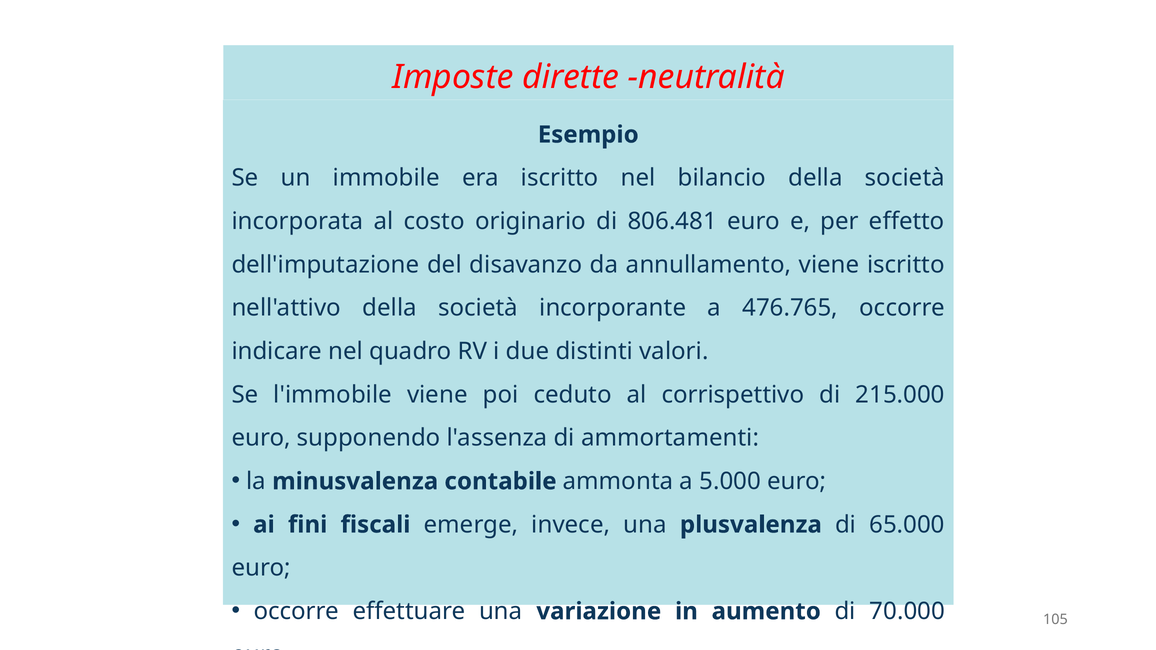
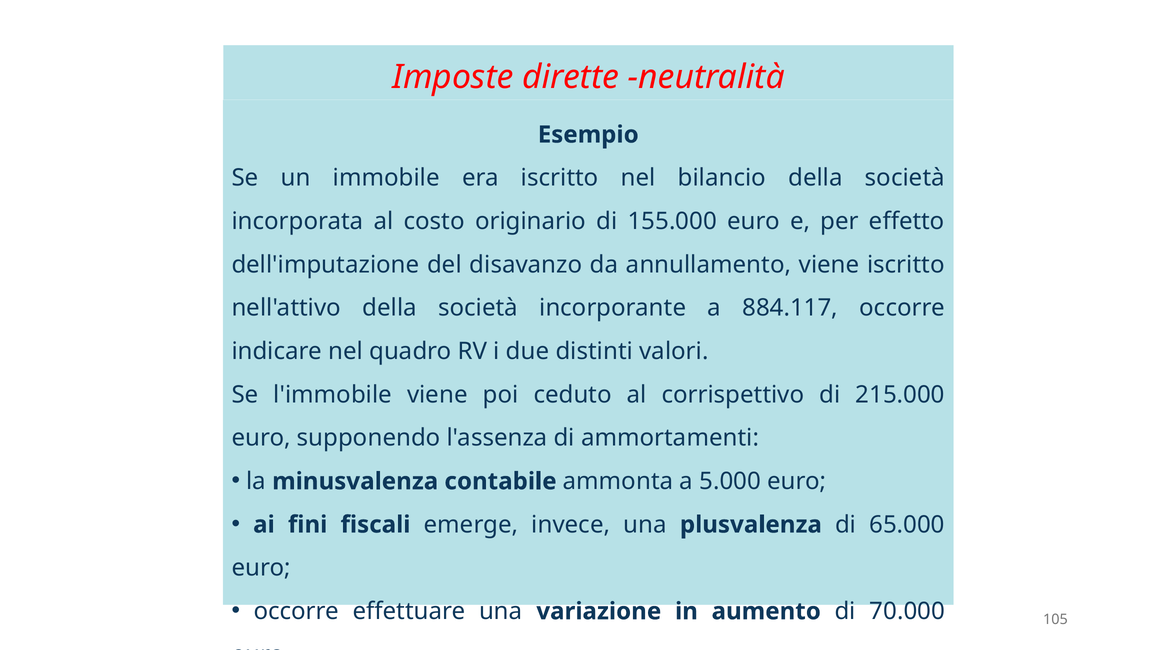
806.481: 806.481 -> 155.000 (672, 221)
476.765: 476.765 -> 884.117 (790, 308)
